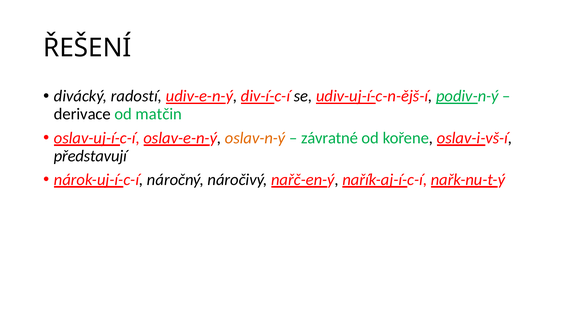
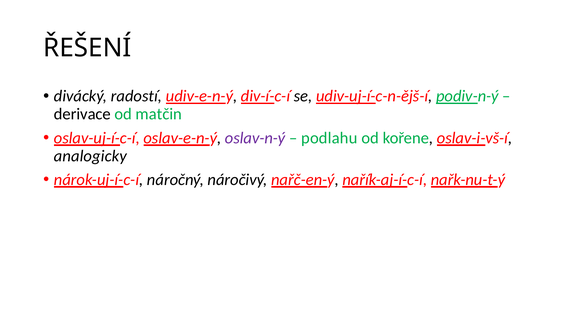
oslav-n-ý colour: orange -> purple (255, 138)
závratné: závratné -> podlahu (329, 138)
představují: představují -> analogicky (90, 156)
